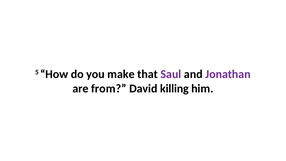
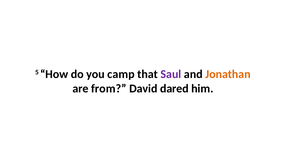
make: make -> camp (121, 74)
Jonathan colour: purple -> orange (228, 74)
killing: killing -> dared (174, 88)
